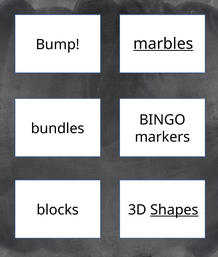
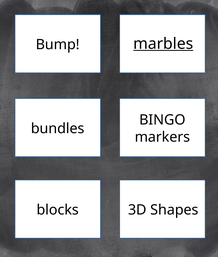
Shapes underline: present -> none (174, 209)
